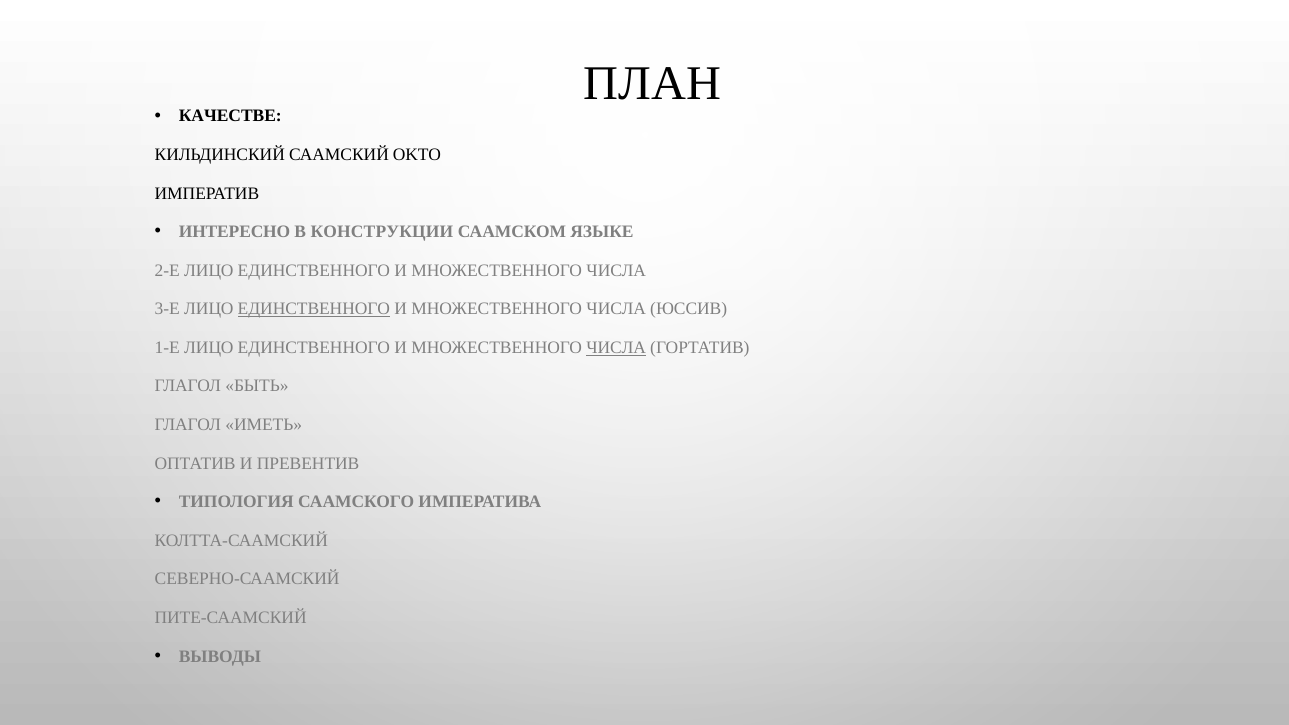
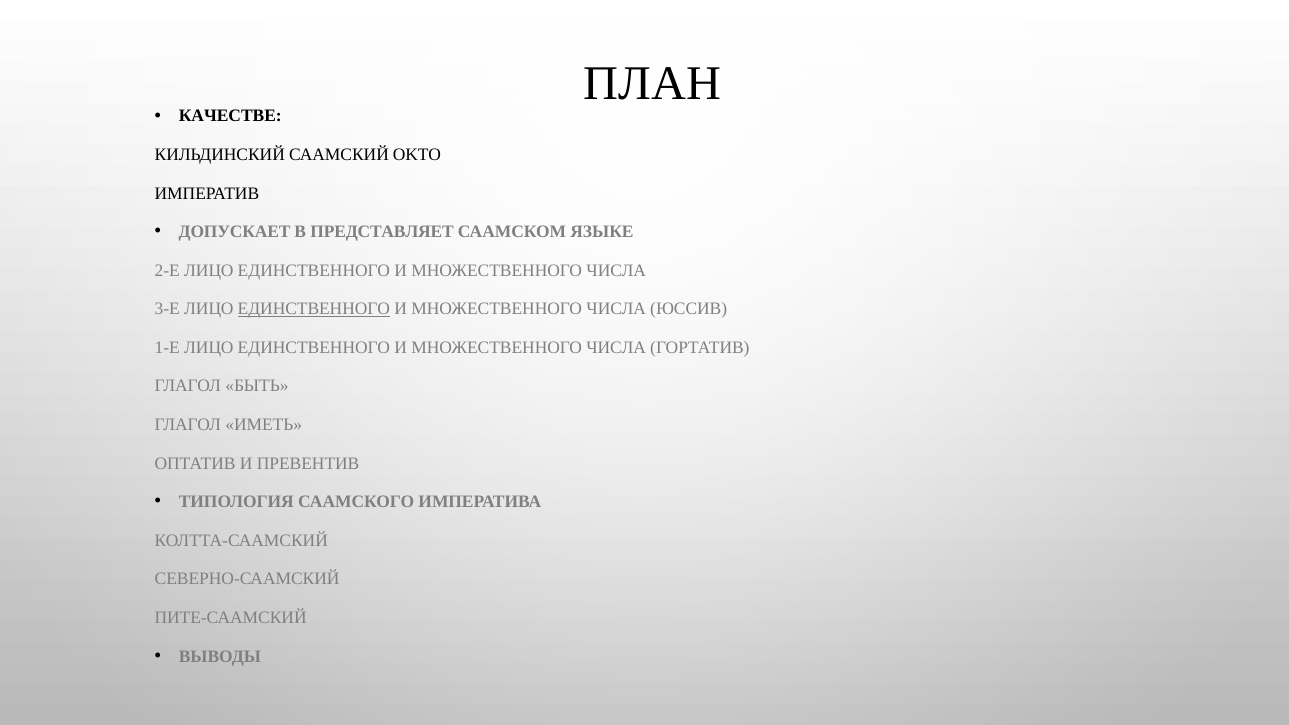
ИНТЕРЕСНО: ИНТЕРЕСНО -> ДОПУСКАЕТ (235, 232)
КОНСТРУКЦИИ: КОНСТРУКЦИИ -> ПРЕДСТАВЛЯЕТ (382, 232)
ЧИСЛА underline: present -> none (616, 348)
